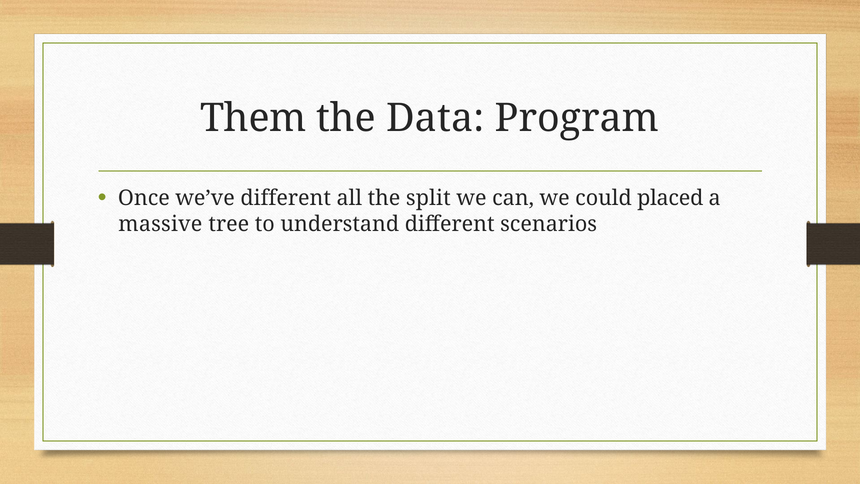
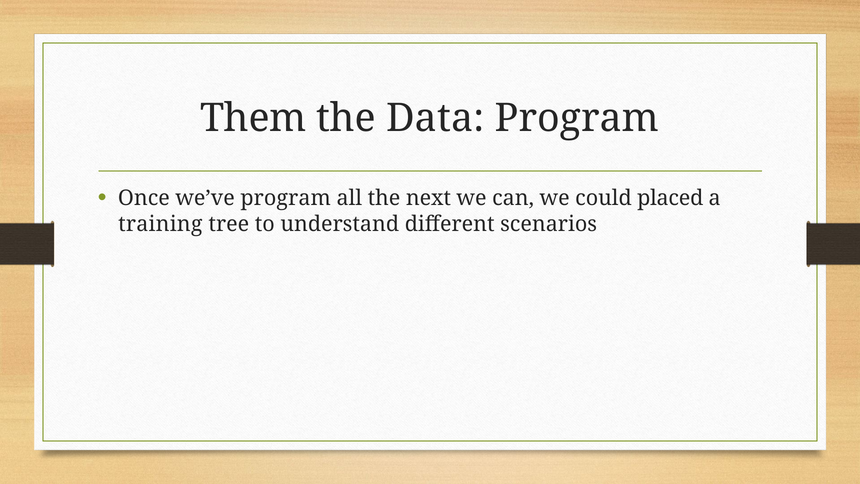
we’ve different: different -> program (286, 198)
split: split -> next (428, 198)
massive: massive -> training (160, 224)
